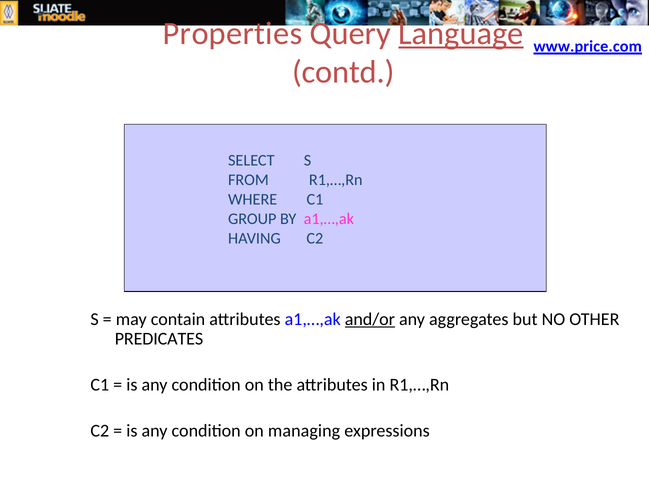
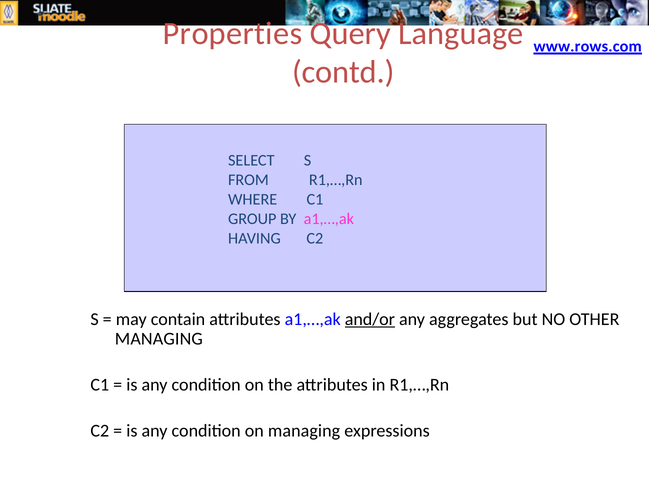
Language underline: present -> none (461, 33)
www.price.com: www.price.com -> www.rows.com (588, 47)
PREDICATES: PREDICATES -> MANAGING (159, 339)
